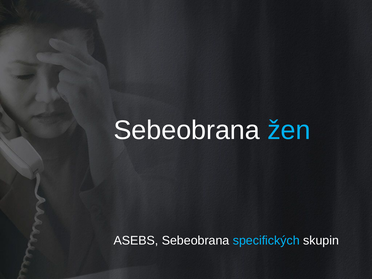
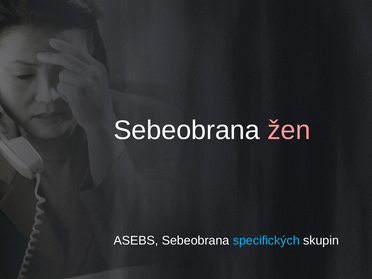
žen colour: light blue -> pink (289, 130)
